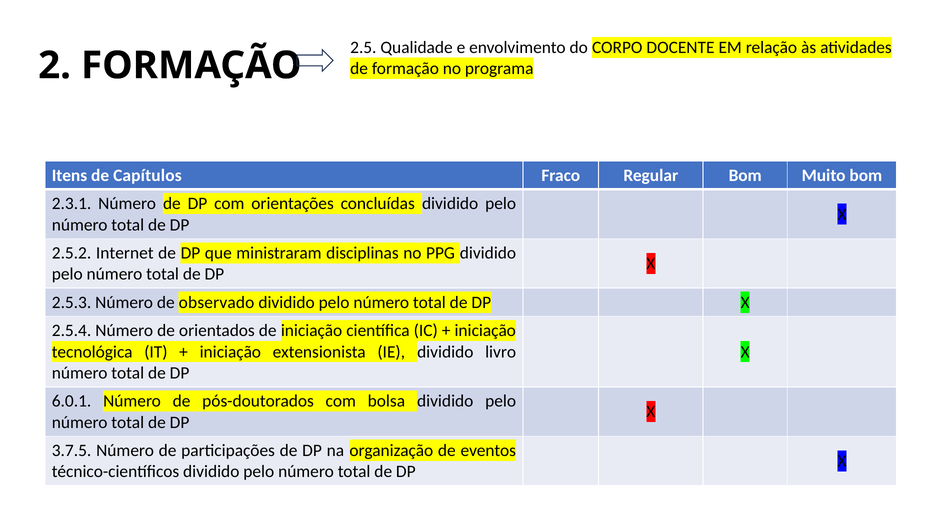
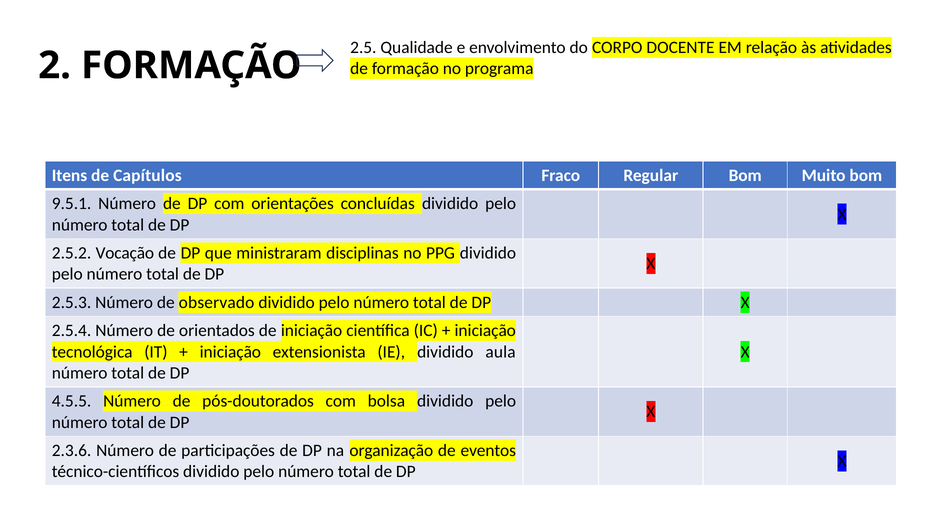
2.3.1: 2.3.1 -> 9.5.1 (72, 204)
Internet: Internet -> Vocação (125, 253)
livro: livro -> aula (501, 352)
6.0.1: 6.0.1 -> 4.5.5 (72, 401)
3.7.5: 3.7.5 -> 2.3.6 (72, 451)
